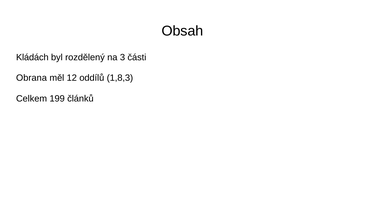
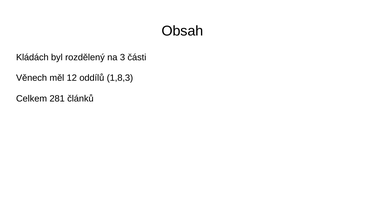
Obrana: Obrana -> Věnech (32, 78)
199: 199 -> 281 (57, 99)
